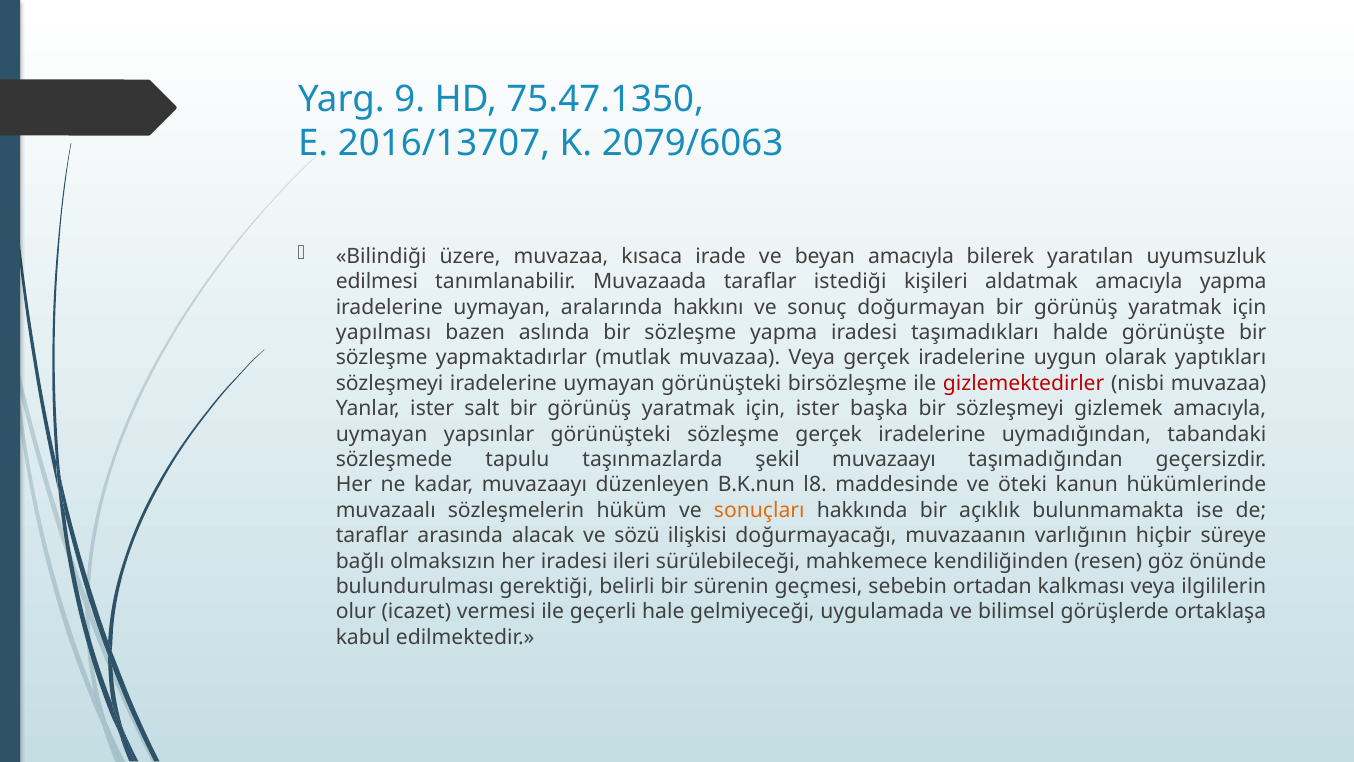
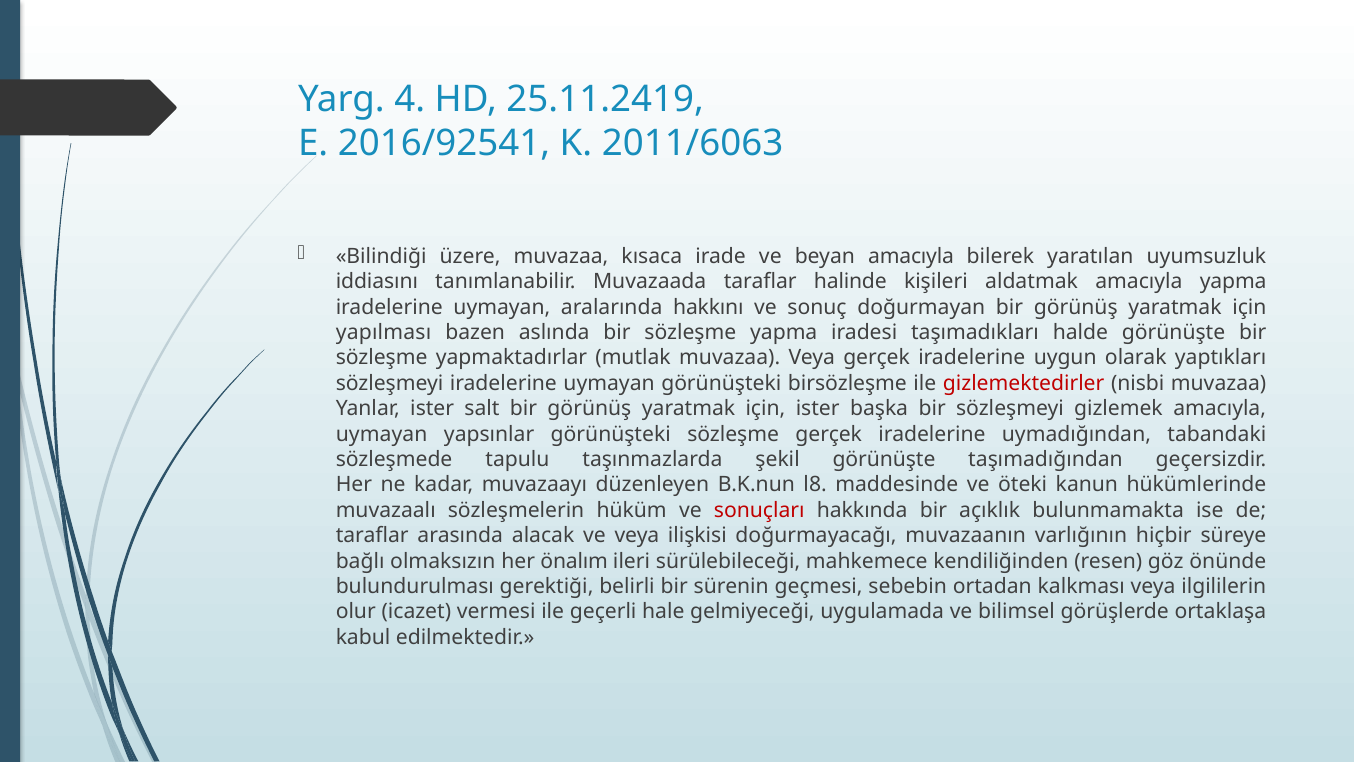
9: 9 -> 4 (410, 99)
75.47.1350: 75.47.1350 -> 25.11.2419 (605, 99)
2016/13707: 2016/13707 -> 2016/92541 (444, 143)
2079/6063: 2079/6063 -> 2011/6063 (693, 143)
edilmesi: edilmesi -> iddiasını (377, 282)
istediği: istediği -> halinde (850, 282)
şekil muvazaayı: muvazaayı -> görünüşte (884, 459)
sonuçları colour: orange -> red (759, 510)
ve sözü: sözü -> veya (637, 535)
her iradesi: iradesi -> önalım (574, 561)
